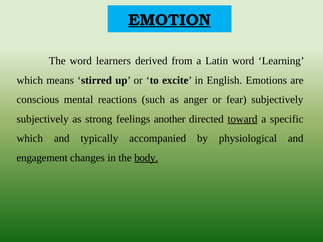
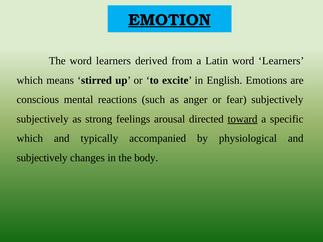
Latin word Learning: Learning -> Learners (281, 61)
another: another -> arousal (170, 119)
engagement: engagement -> subjectively (42, 158)
body underline: present -> none (146, 158)
